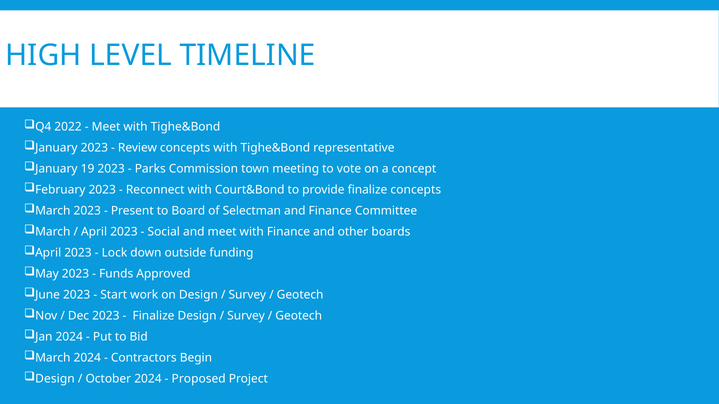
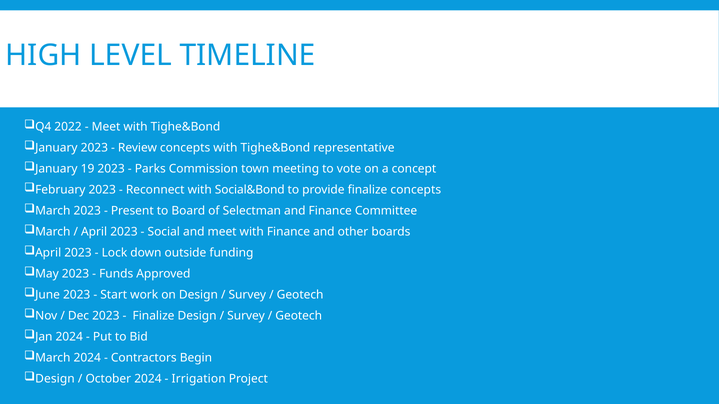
Court&Bond: Court&Bond -> Social&Bond (250, 190)
Proposed: Proposed -> Irrigation (199, 379)
